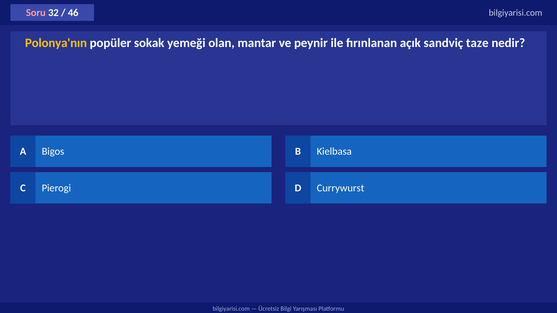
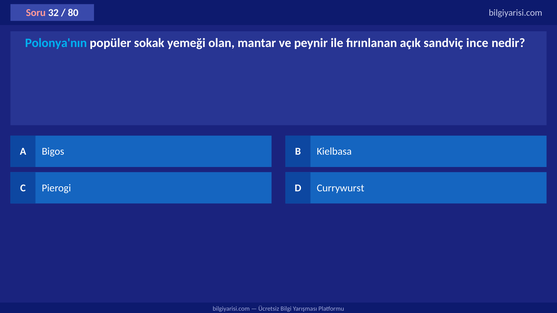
46: 46 -> 80 (73, 13)
Polonya'nın colour: yellow -> light blue (56, 43)
taze: taze -> ince (477, 43)
